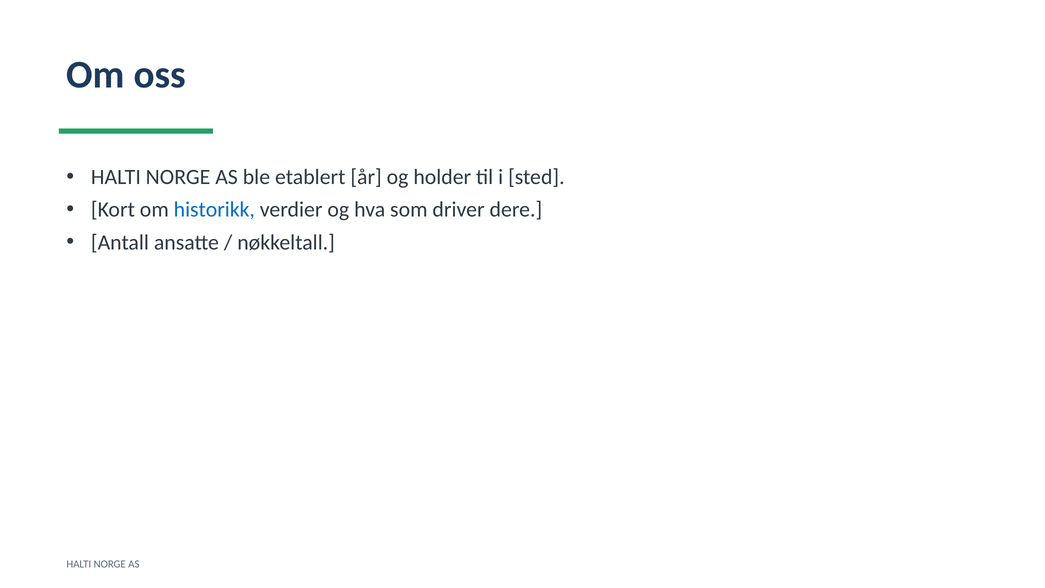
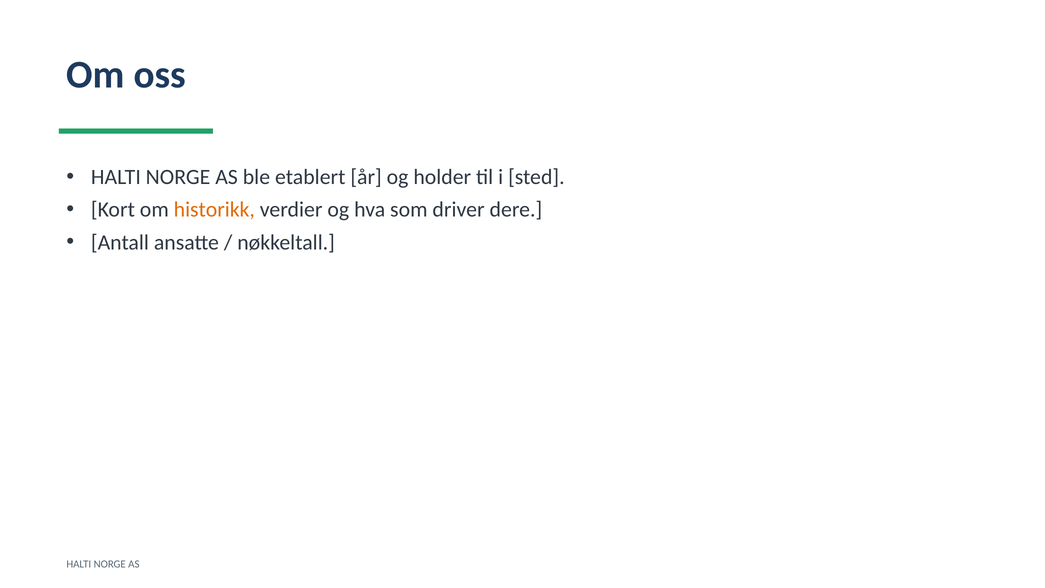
historikk colour: blue -> orange (214, 210)
